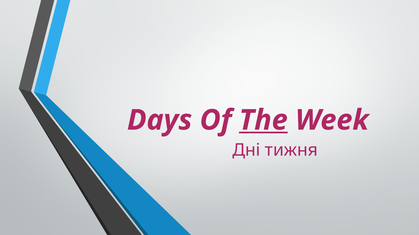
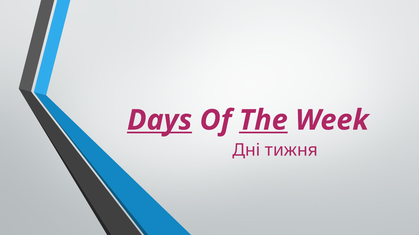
Days underline: none -> present (160, 120)
